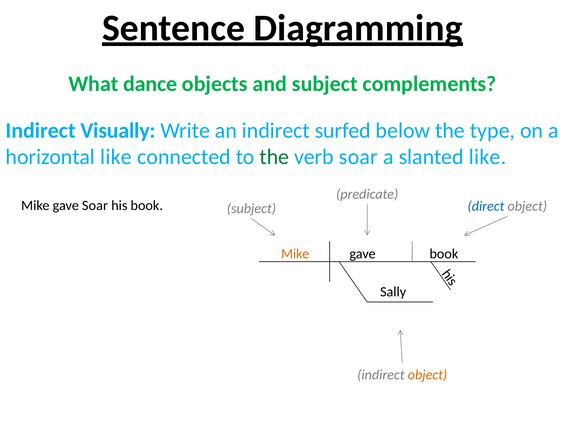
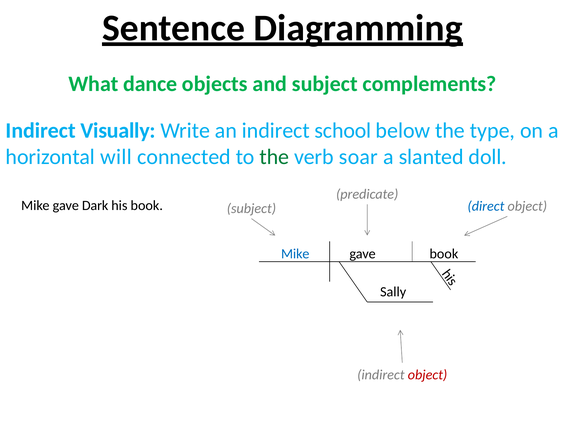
surfed: surfed -> school (343, 130)
horizontal like: like -> will (116, 157)
slanted like: like -> doll (488, 157)
gave Soar: Soar -> Dark (95, 205)
Mike colour: orange -> blue (295, 254)
object colour: orange -> red (428, 375)
